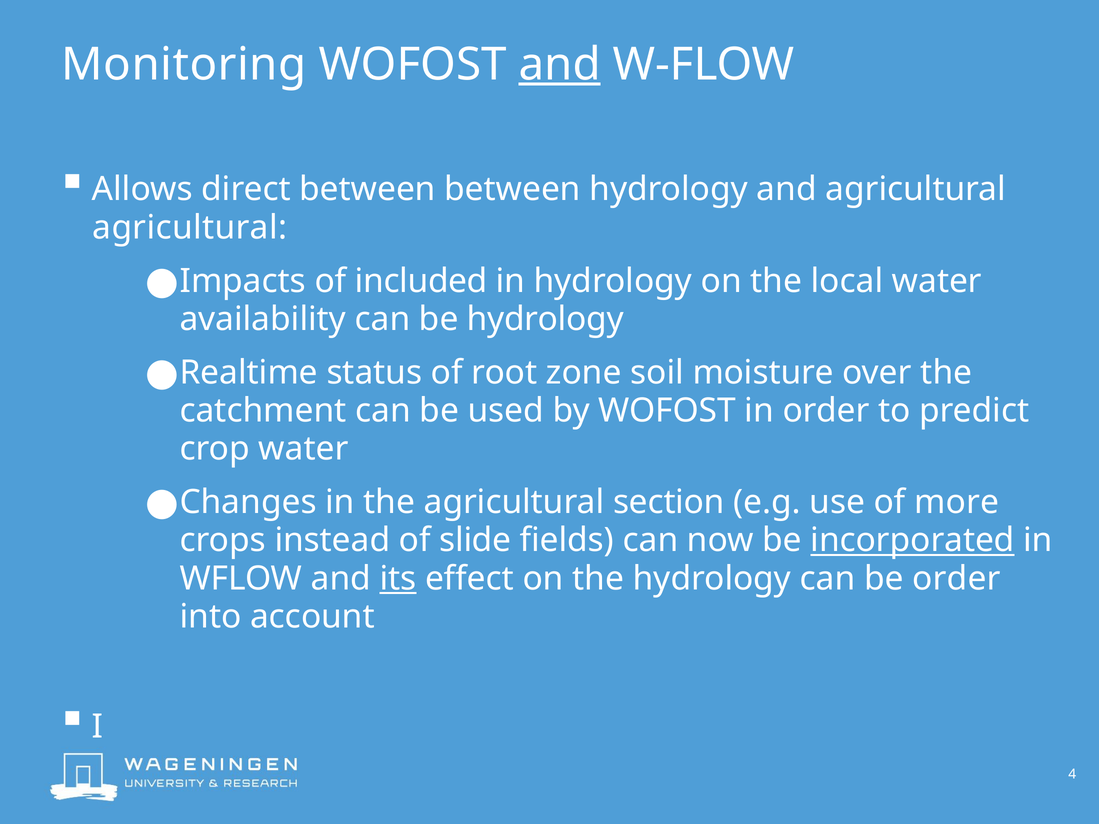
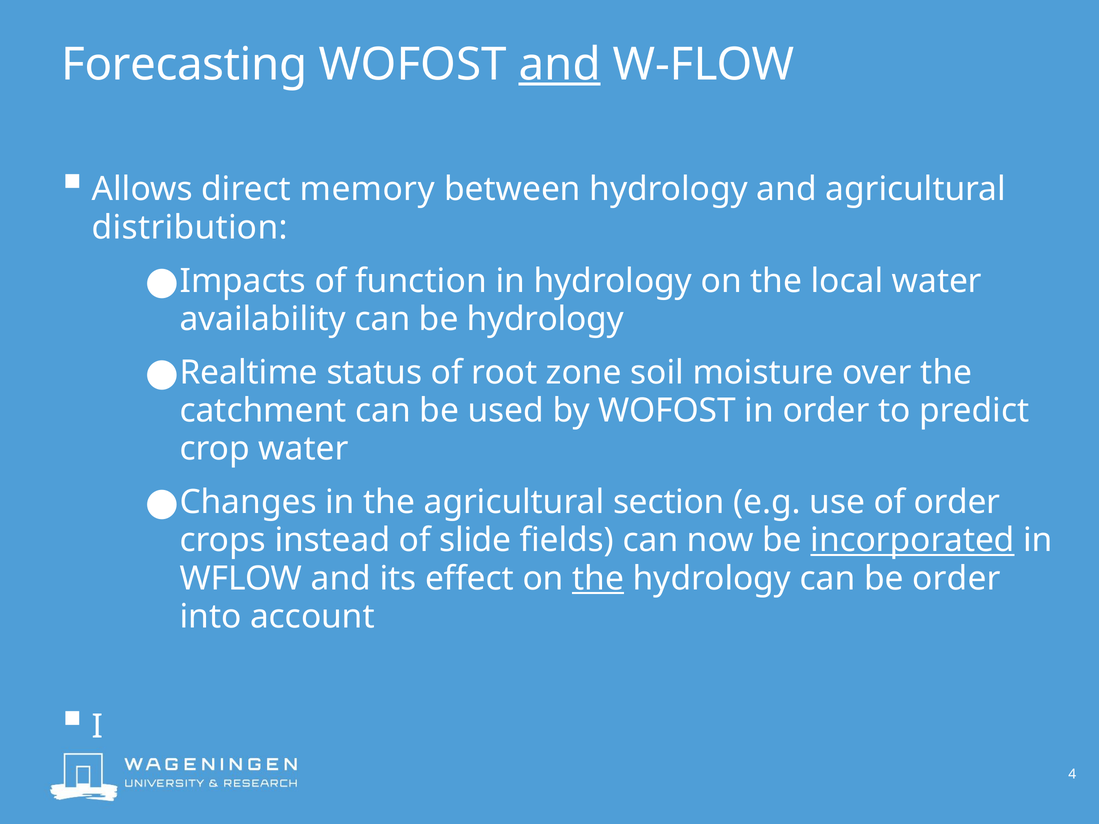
Monitoring: Monitoring -> Forecasting (184, 64)
direct between: between -> memory (367, 189)
agricultural: agricultural -> distribution (190, 228)
included: included -> function (421, 281)
of more: more -> order (957, 502)
its underline: present -> none (398, 579)
the underline: none -> present (598, 579)
